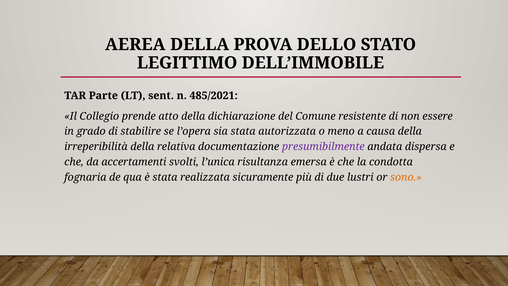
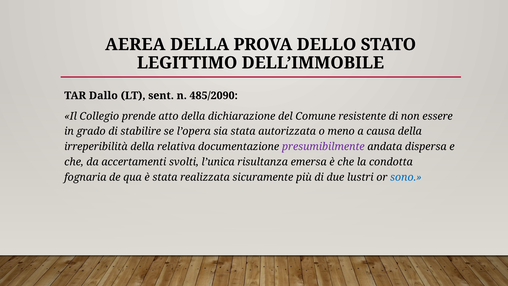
Parte: Parte -> Dallo (103, 96)
485/2021: 485/2021 -> 485/2090 (214, 96)
sono colour: orange -> blue (406, 177)
